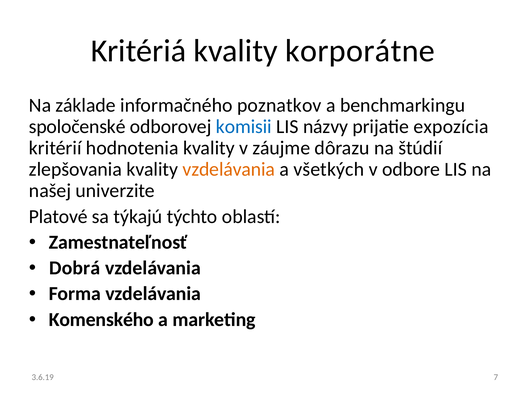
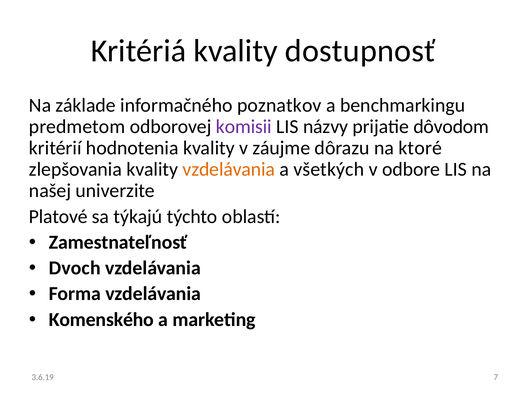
korporátne: korporátne -> dostupnosť (360, 51)
spoločenské: spoločenské -> predmetom (77, 127)
komisii colour: blue -> purple (244, 127)
expozícia: expozícia -> dôvodom (451, 127)
štúdií: štúdií -> ktoré (420, 148)
Dobrá: Dobrá -> Dvoch (75, 268)
